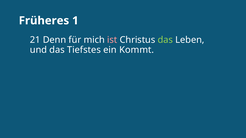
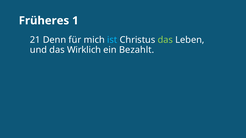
ist colour: pink -> light blue (112, 40)
Tiefstes: Tiefstes -> Wirklich (84, 50)
Kommt: Kommt -> Bezahlt (137, 50)
